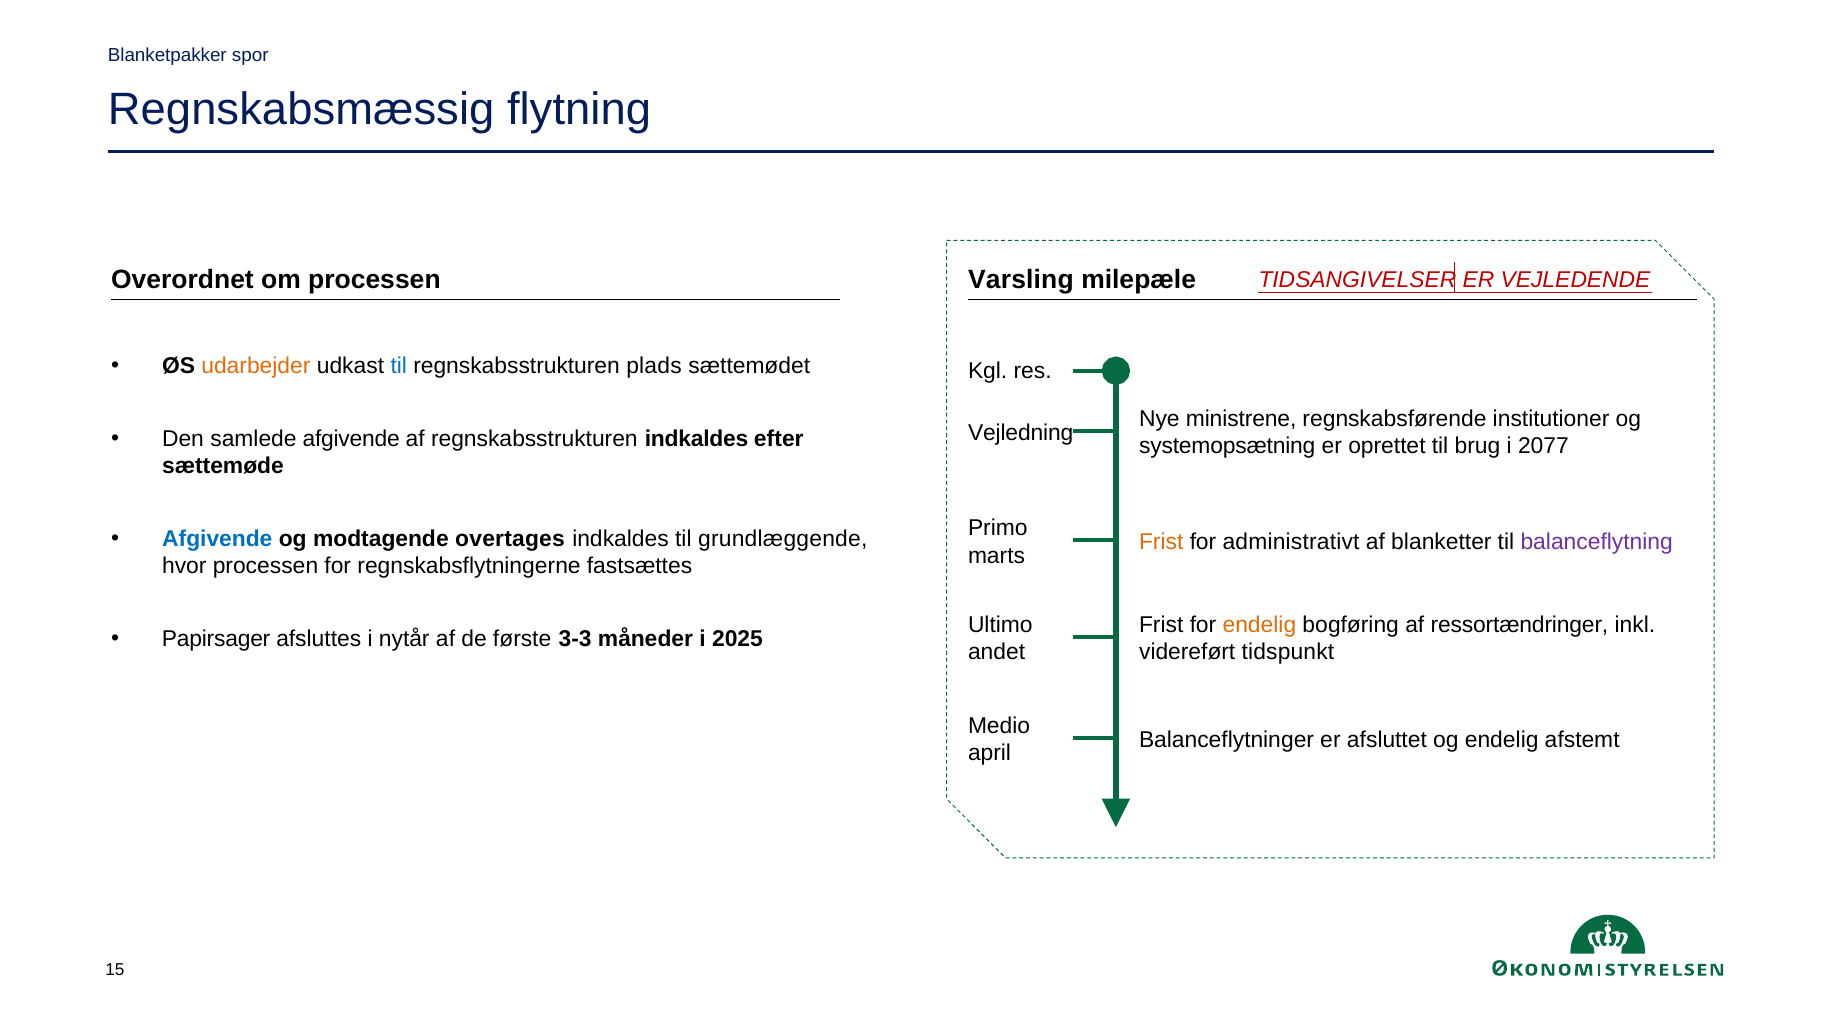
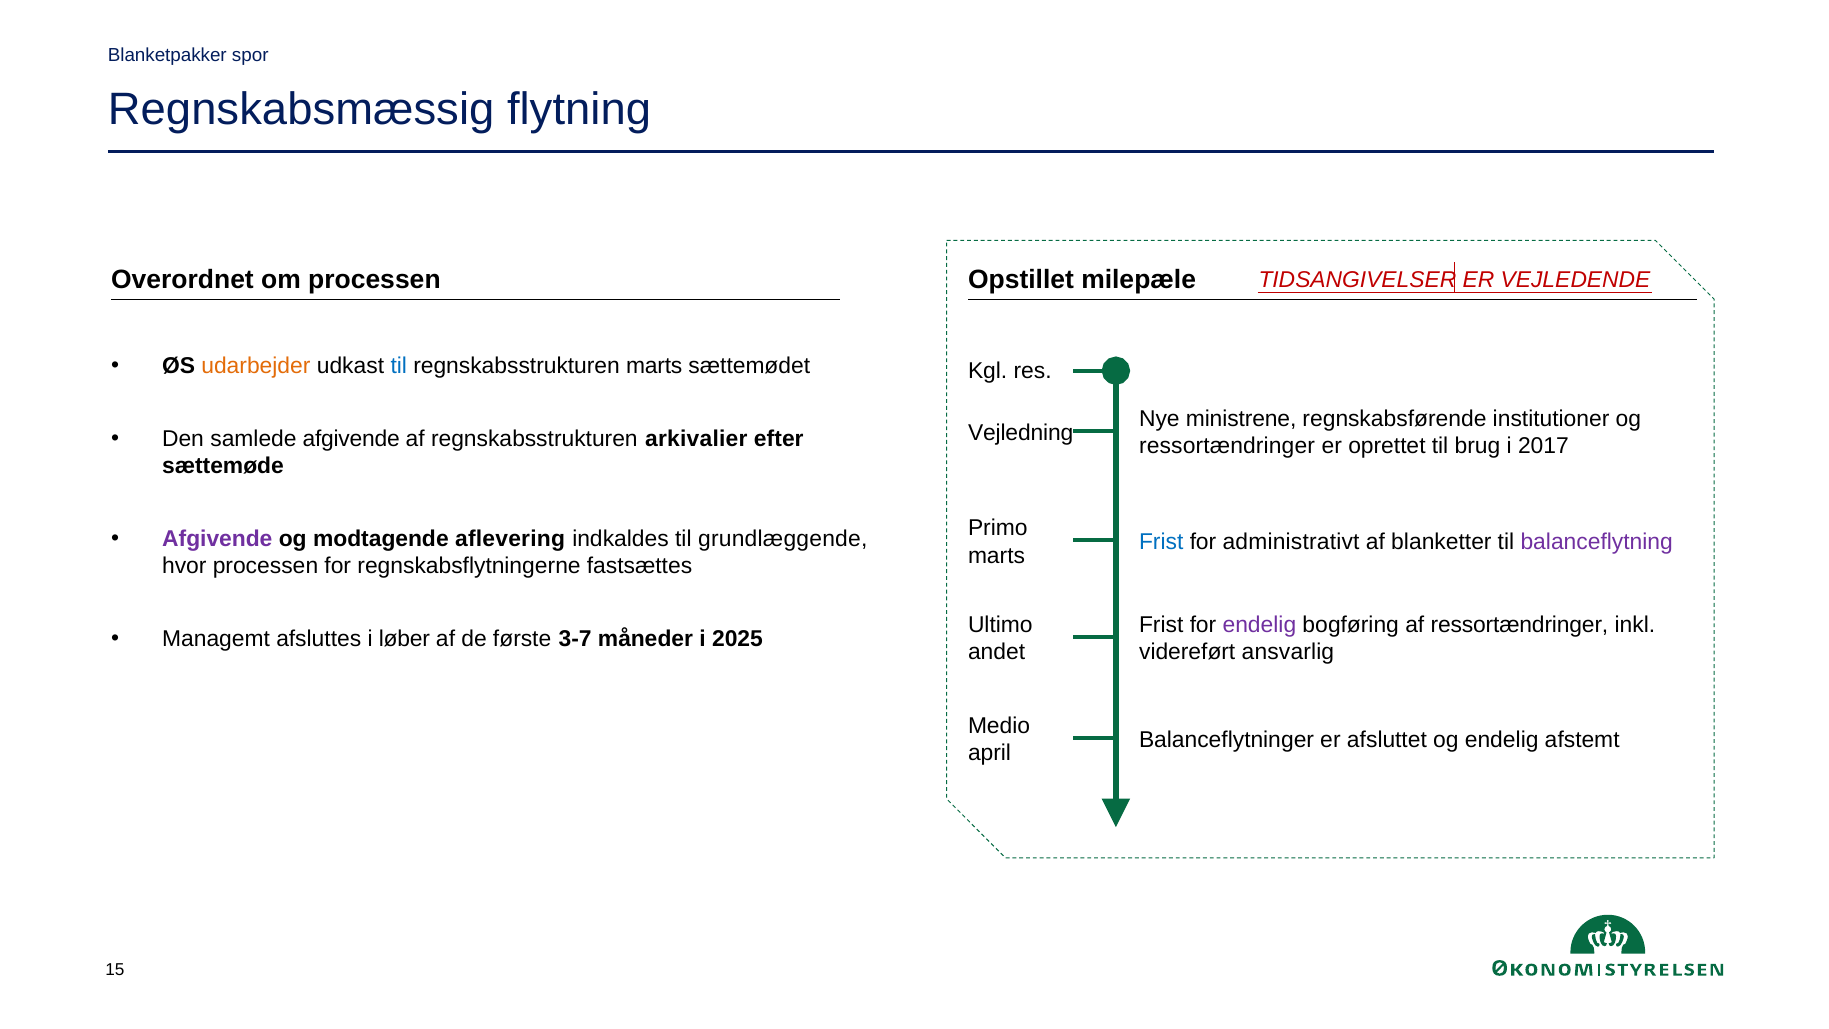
Varsling: Varsling -> Opstillet (1021, 279)
regnskabsstrukturen plads: plads -> marts (654, 366)
regnskabsstrukturen indkaldes: indkaldes -> arkivalier (696, 439)
systemopsætning: systemopsætning -> ressortændringer (1227, 446)
2077: 2077 -> 2017 (1543, 446)
Afgivende colour: blue -> purple (217, 539)
overtages: overtages -> aflevering (510, 539)
Frist colour: orange -> blue (1161, 542)
endelig colour: orange -> purple (1259, 625)
Papirsager: Papirsager -> Managemt (216, 639)
nytår: nytår -> løber (404, 639)
3-3: 3-3 -> 3-7 (575, 639)
tidspunkt: tidspunkt -> ansvarlig (1288, 652)
